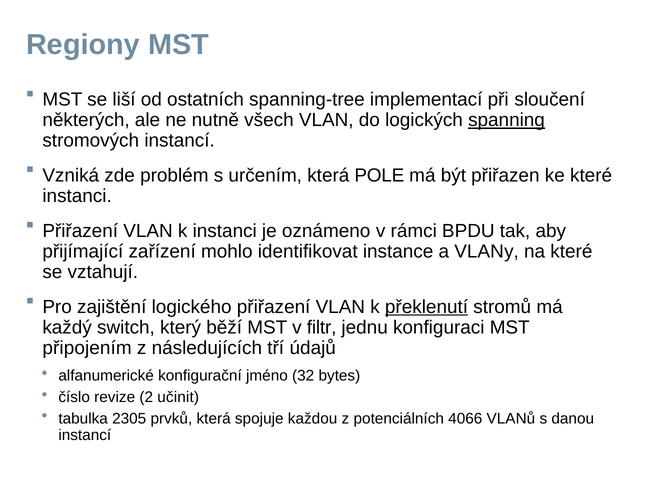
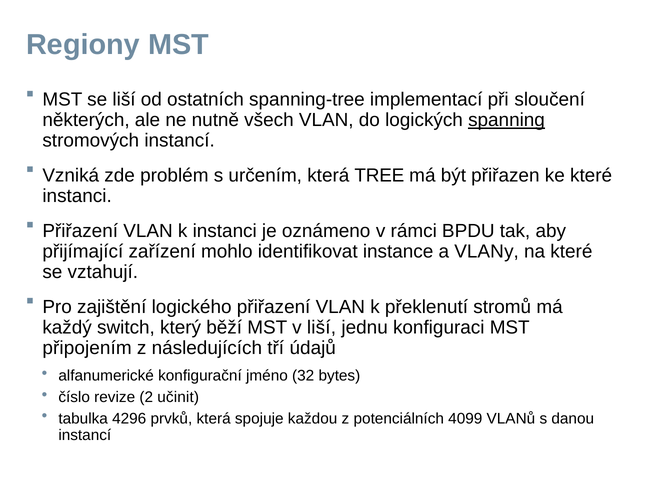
POLE: POLE -> TREE (379, 175)
překlenutí underline: present -> none (427, 307)
v filtr: filtr -> liší (321, 327)
2305: 2305 -> 4296 (129, 418)
4066: 4066 -> 4099 (465, 418)
